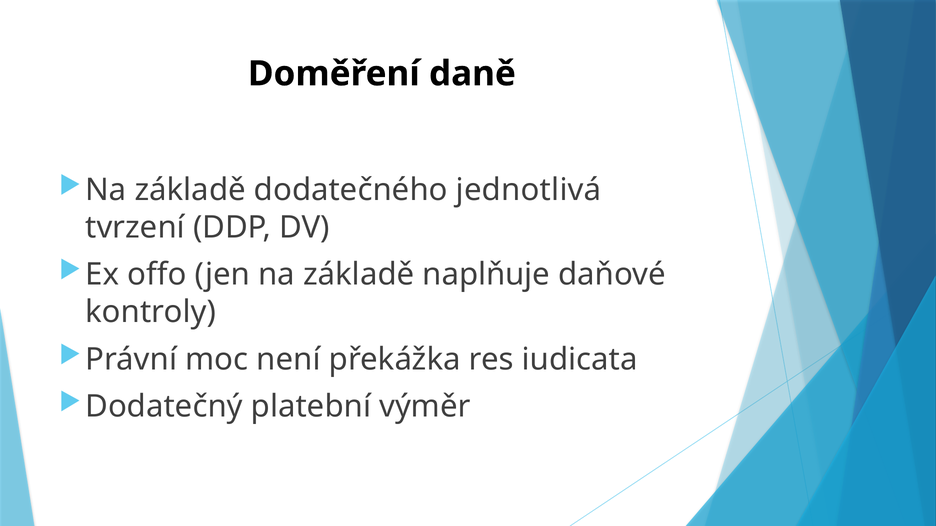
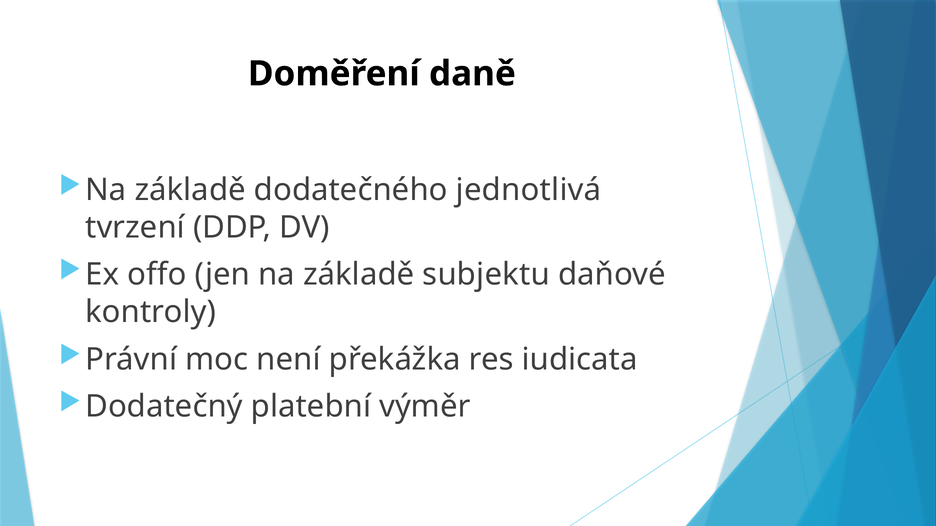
naplňuje: naplňuje -> subjektu (486, 275)
